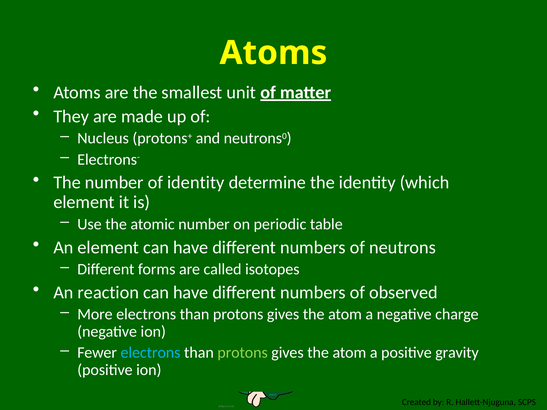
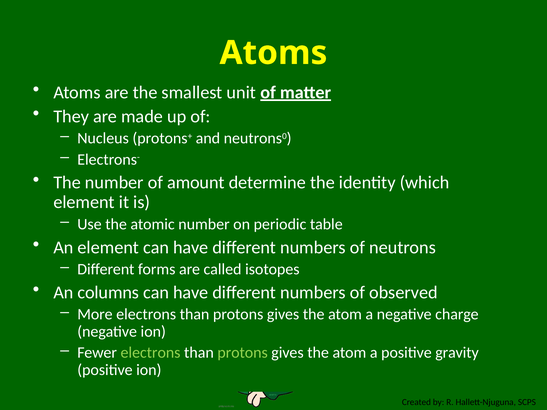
of identity: identity -> amount (196, 183)
reaction: reaction -> columns (108, 293)
electrons colour: light blue -> light green (151, 353)
